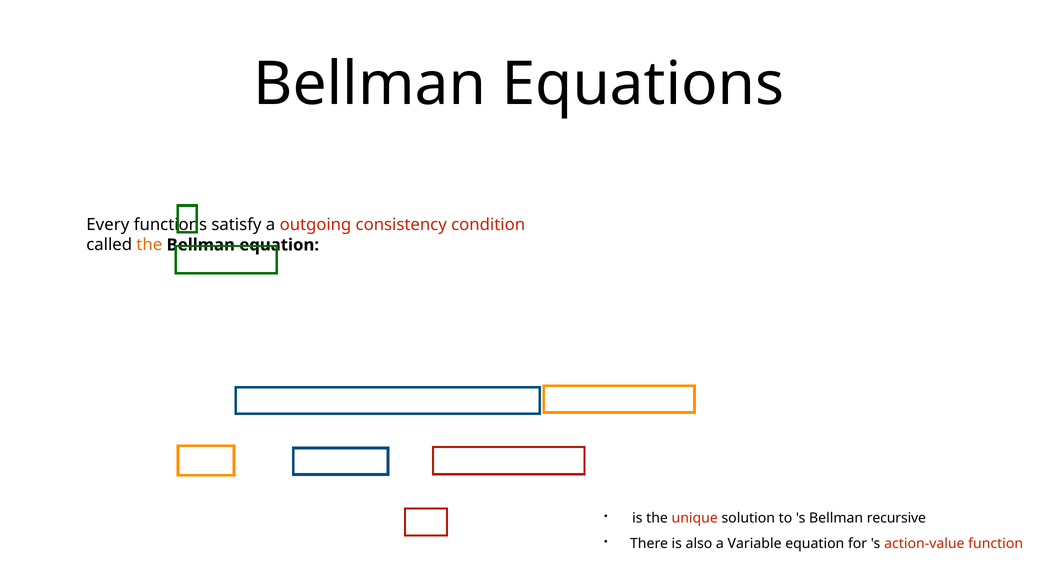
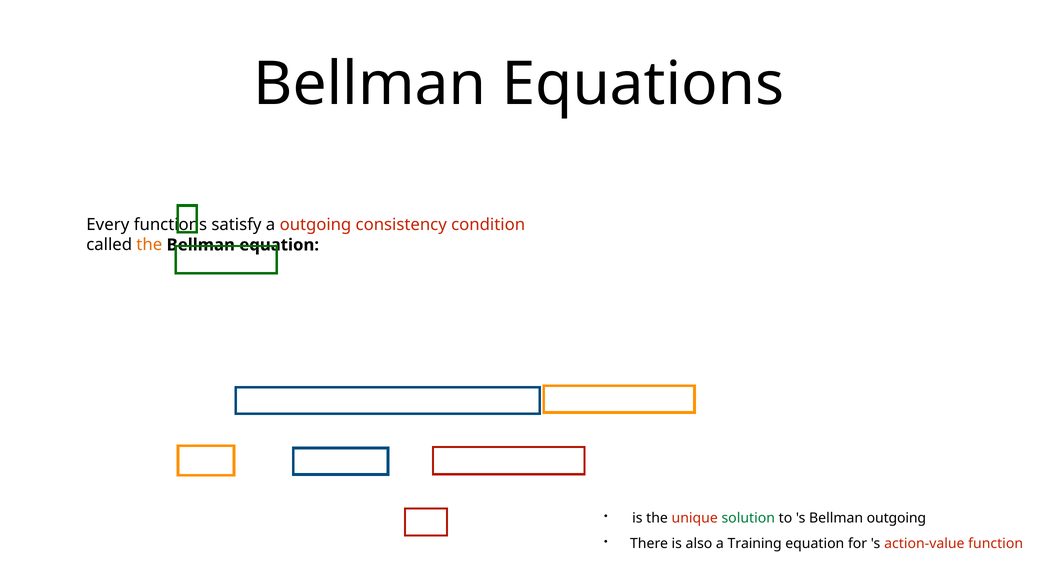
solution colour: black -> green (748, 518)
Bellman recursive: recursive -> outgoing (896, 518)
Variable: Variable -> Training (755, 543)
